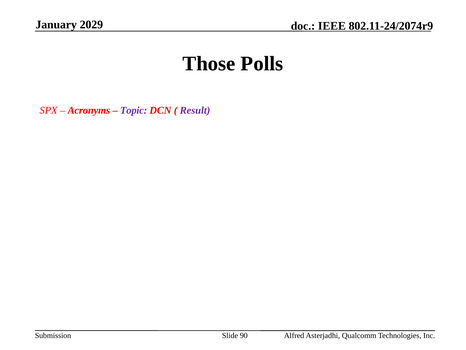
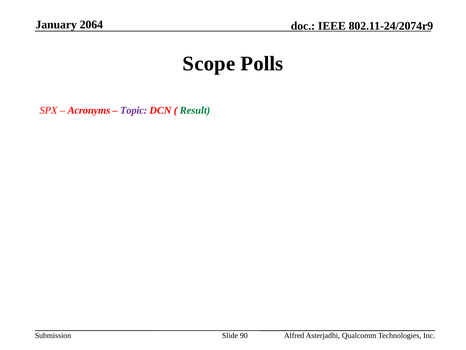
2029: 2029 -> 2064 (91, 25)
Those: Those -> Scope (209, 64)
Result colour: purple -> green (195, 110)
